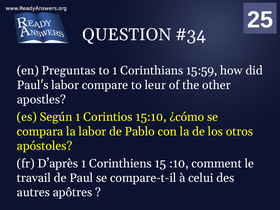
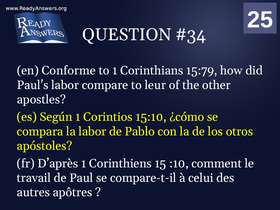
Preguntas: Preguntas -> Conforme (69, 71)
15:59: 15:59 -> 15:79 (202, 71)
